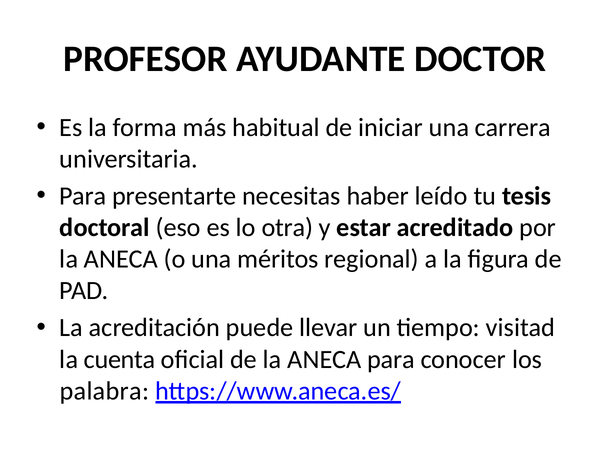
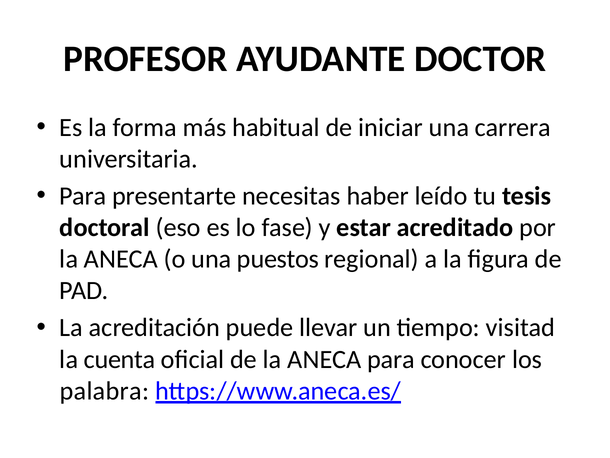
otra: otra -> fase (287, 227)
méritos: méritos -> puestos (278, 259)
